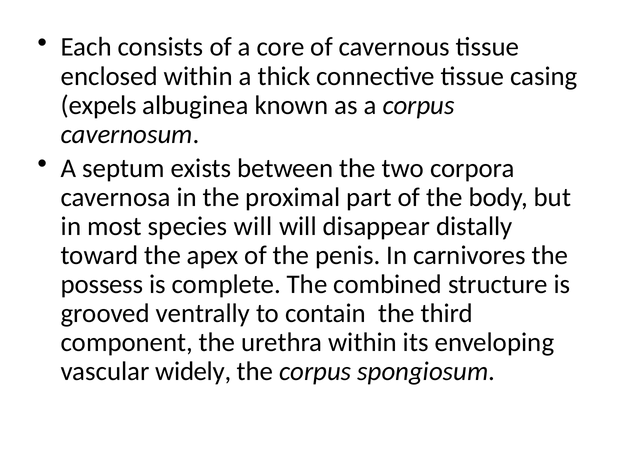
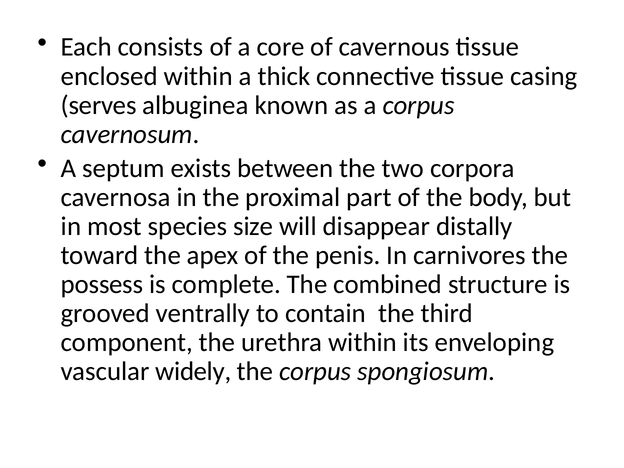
expels: expels -> serves (99, 105)
species will: will -> size (253, 226)
